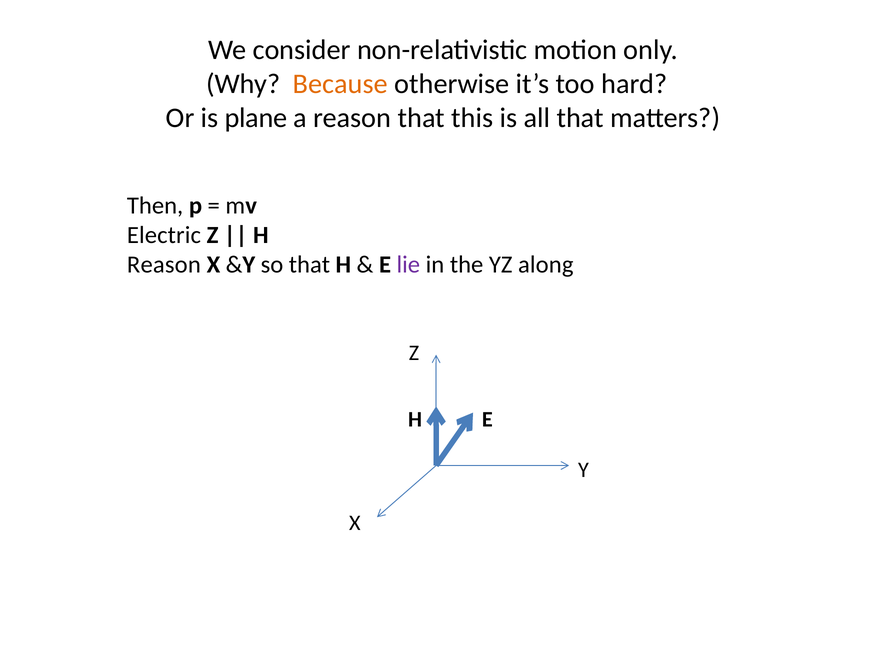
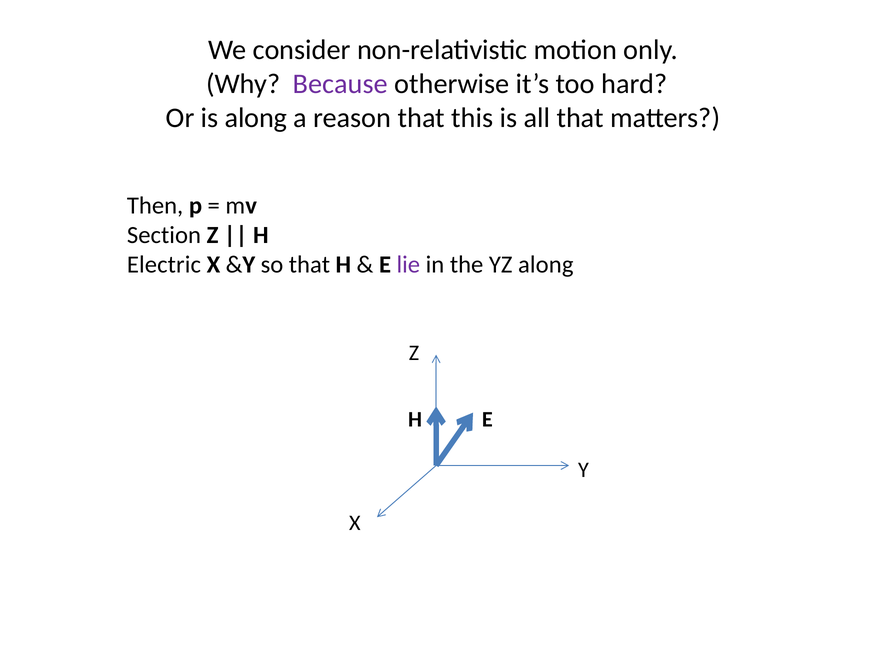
Because colour: orange -> purple (340, 84)
is plane: plane -> along (256, 118)
Electric: Electric -> Section (164, 235)
Reason: Reason -> Electric (164, 265)
